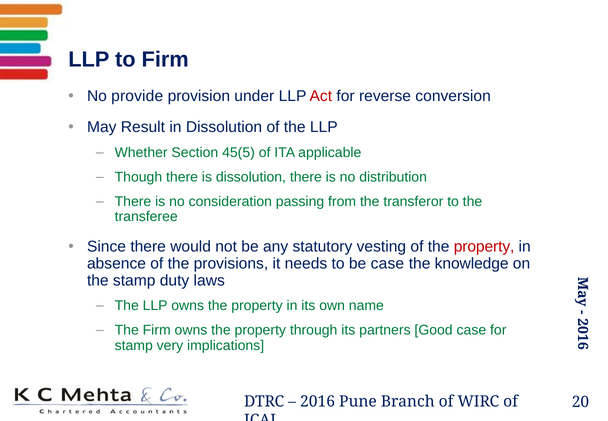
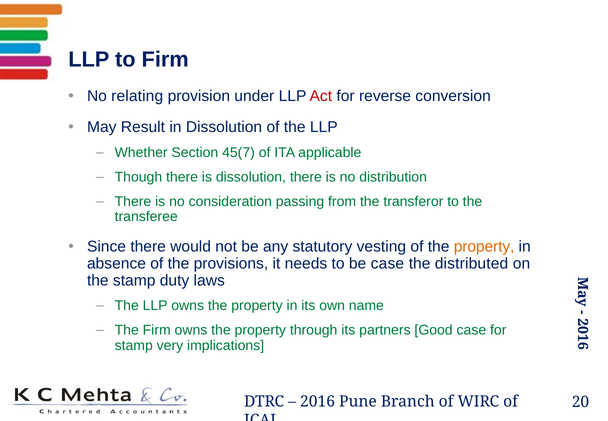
provide: provide -> relating (137, 96)
45(5: 45(5 -> 45(7 (239, 152)
property colour: red -> orange (484, 247)
knowledge: knowledge -> distributed (472, 263)
